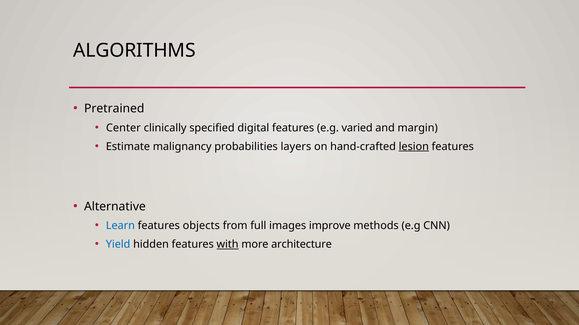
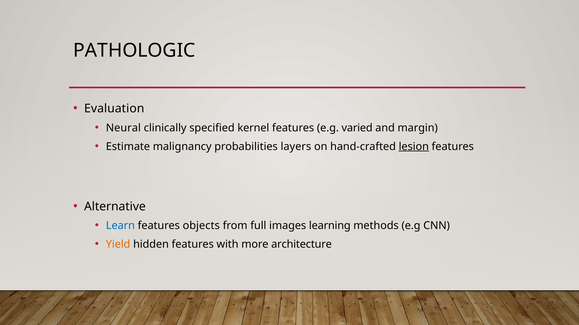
ALGORITHMS: ALGORITHMS -> PATHOLOGIC (134, 51)
Pretrained: Pretrained -> Evaluation (114, 109)
Center: Center -> Neural (123, 128)
digital: digital -> kernel (253, 128)
improve: improve -> learning (330, 226)
Yield colour: blue -> orange (118, 245)
with underline: present -> none (228, 245)
